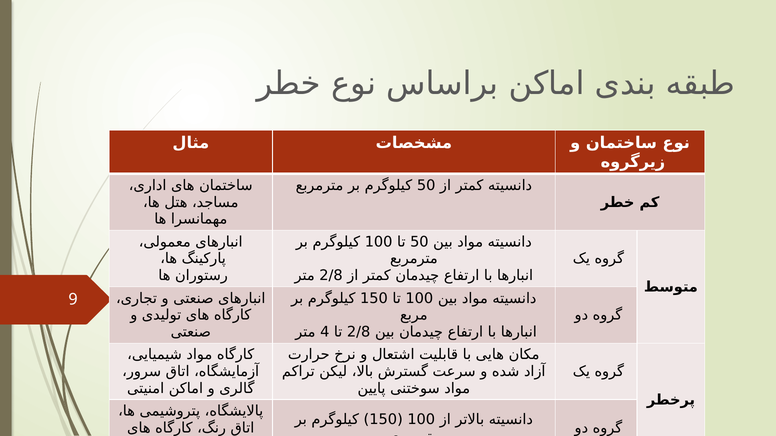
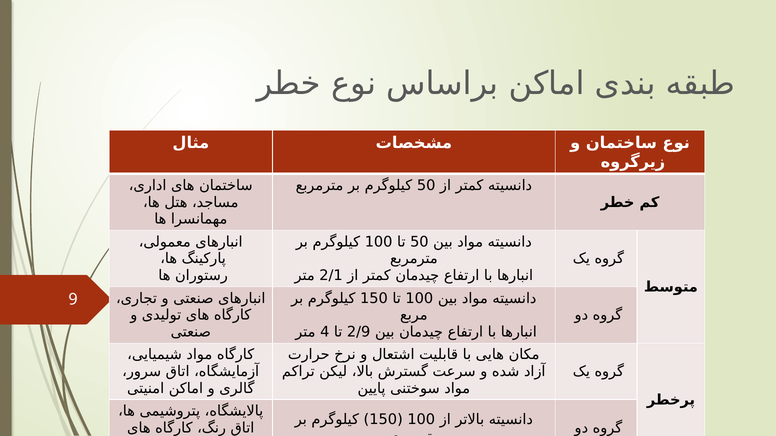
2/8: 2/8 -> 2/1 (331, 276)
2/8: 2/8 -> 2/9 (359, 332)
